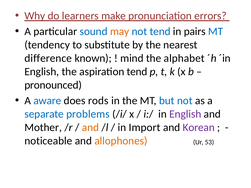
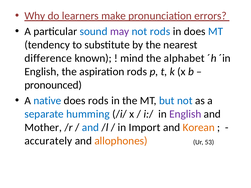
may colour: orange -> purple (120, 32)
not tend: tend -> rods (160, 32)
in pairs: pairs -> does (195, 32)
aspiration tend: tend -> rods (137, 72)
aware: aware -> native (47, 101)
problems: problems -> humming (88, 114)
and colour: orange -> blue (90, 128)
Korean colour: purple -> orange (199, 128)
noticeable: noticeable -> accurately (48, 141)
